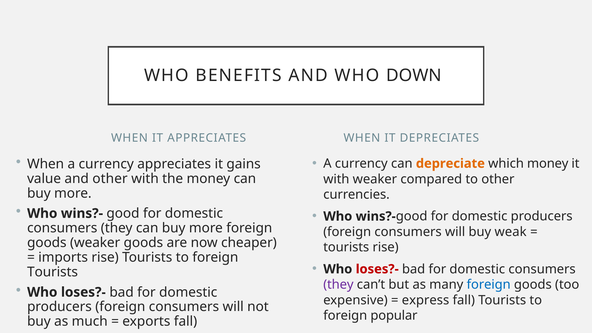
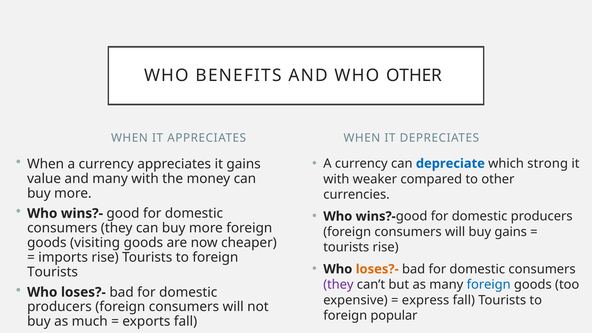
WHO DOWN: DOWN -> OTHER (414, 76)
depreciate colour: orange -> blue (450, 164)
which money: money -> strong (548, 164)
and other: other -> many (110, 179)
buy weak: weak -> gains (511, 232)
goods weaker: weaker -> visiting (95, 243)
loses?- colour: red -> orange (377, 269)
